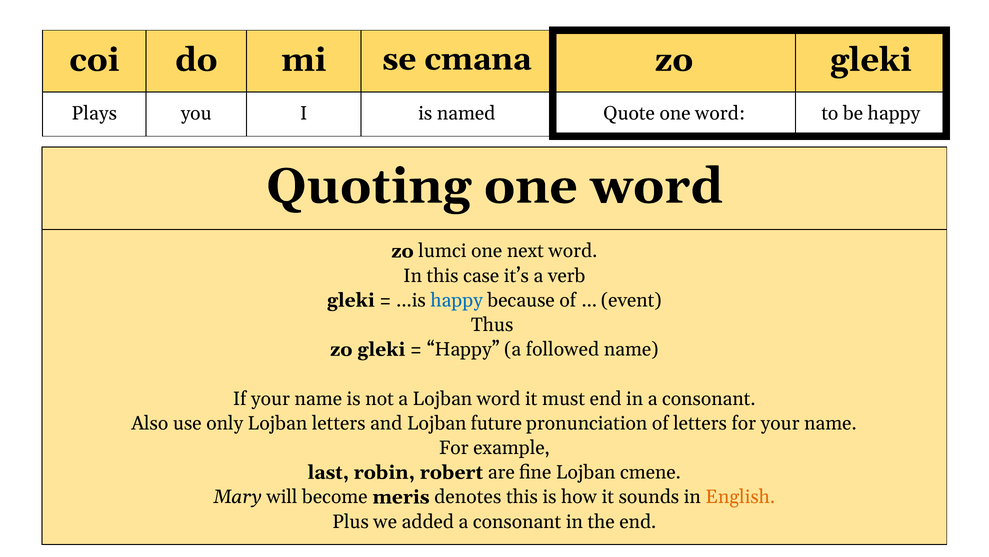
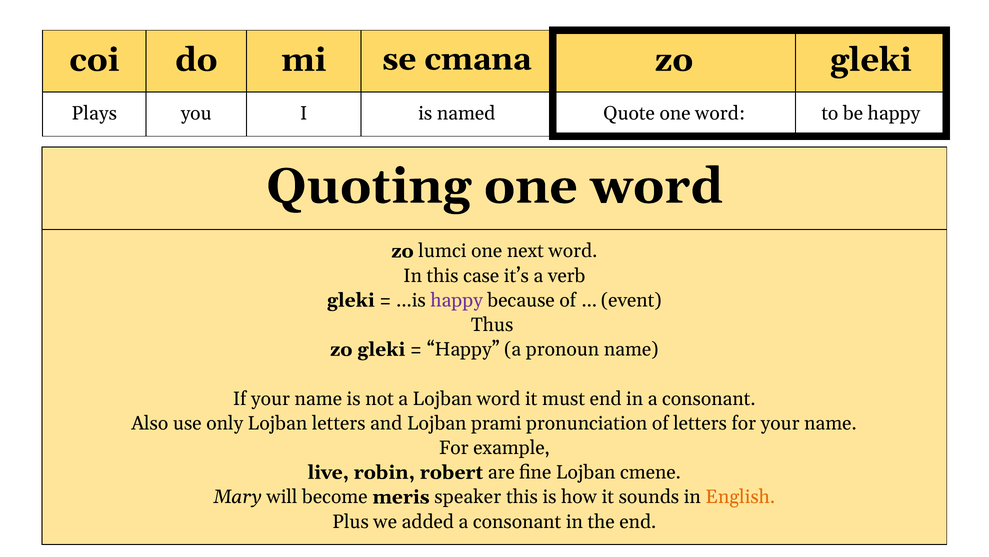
happy colour: blue -> purple (457, 300)
followed: followed -> pronoun (562, 349)
future: future -> prami (496, 423)
last: last -> live (328, 472)
denotes: denotes -> speaker (468, 496)
